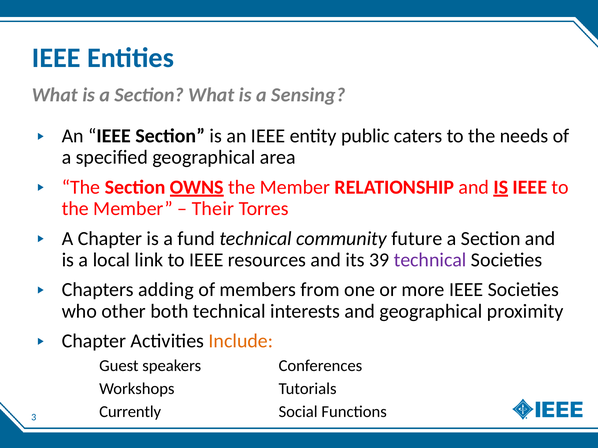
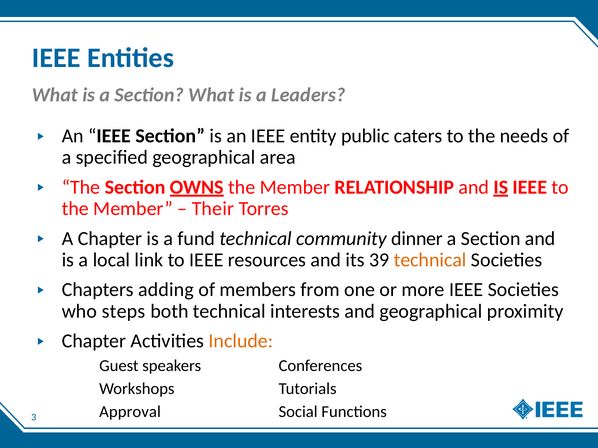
Sensing: Sensing -> Leaders (308, 95)
future: future -> dinner (417, 239)
technical colour: purple -> orange (430, 260)
other: other -> steps (124, 312)
Currently: Currently -> Approval (130, 412)
